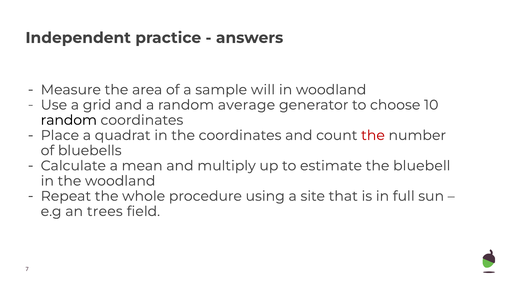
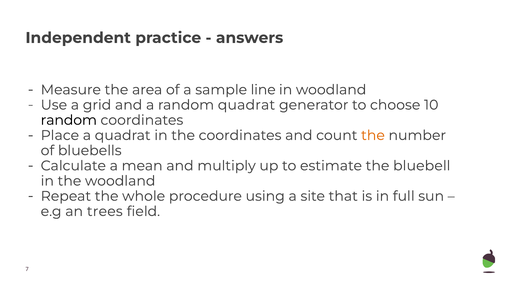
will: will -> line (263, 90)
random average: average -> quadrat (246, 105)
the colour: red -> orange (373, 135)
